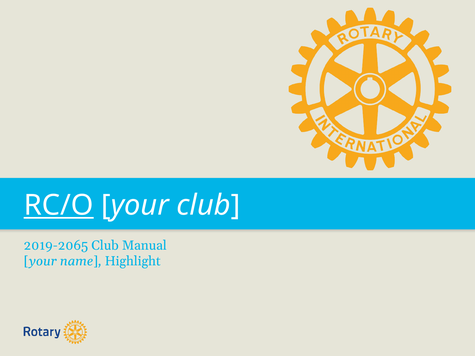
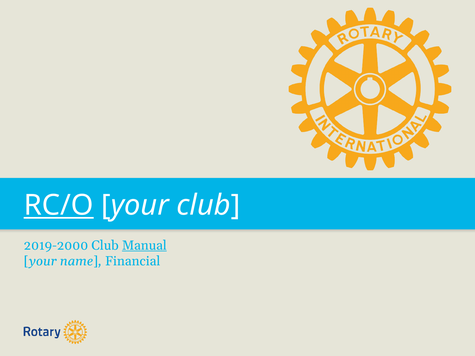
2019-2065: 2019-2065 -> 2019-2000 (56, 246)
Manual underline: none -> present (144, 246)
Highlight: Highlight -> Financial (133, 261)
